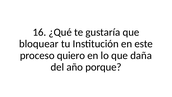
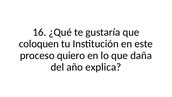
bloquear: bloquear -> coloquen (39, 44)
porque: porque -> explica (103, 67)
